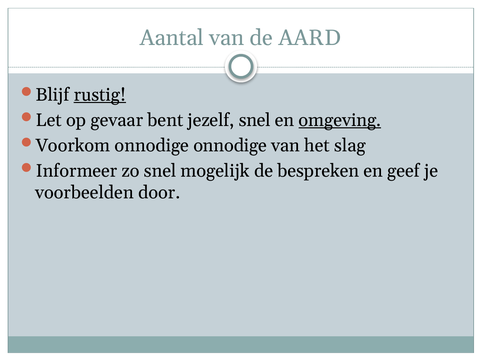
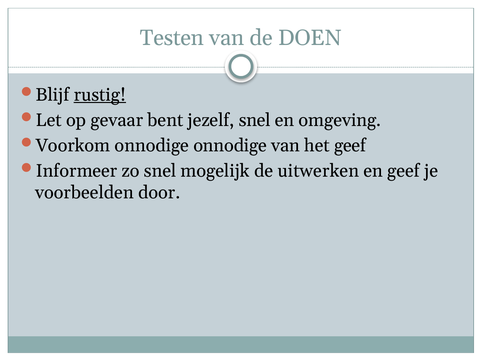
Aantal: Aantal -> Testen (172, 38)
AARD: AARD -> DOEN (310, 38)
omgeving underline: present -> none (340, 120)
het slag: slag -> geef (350, 146)
bespreken: bespreken -> uitwerken (318, 171)
